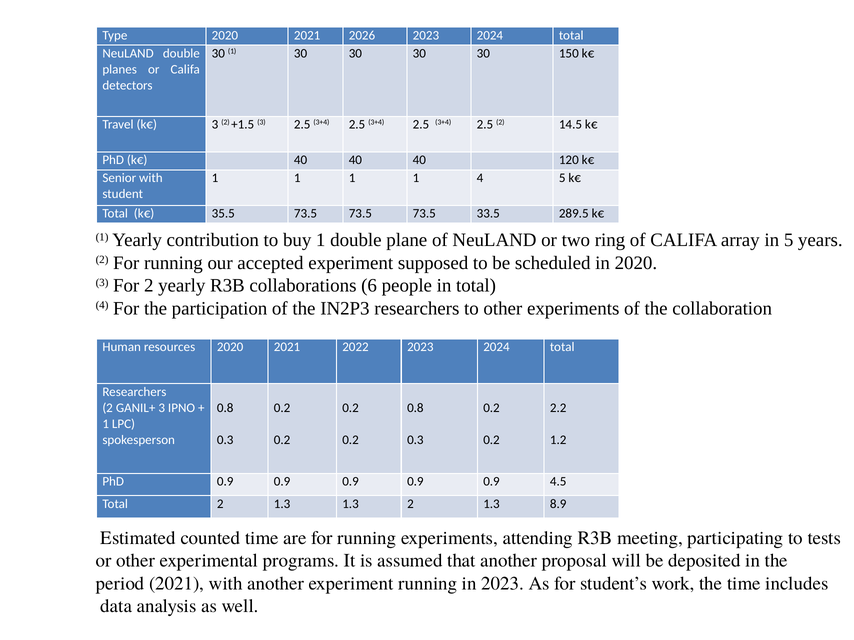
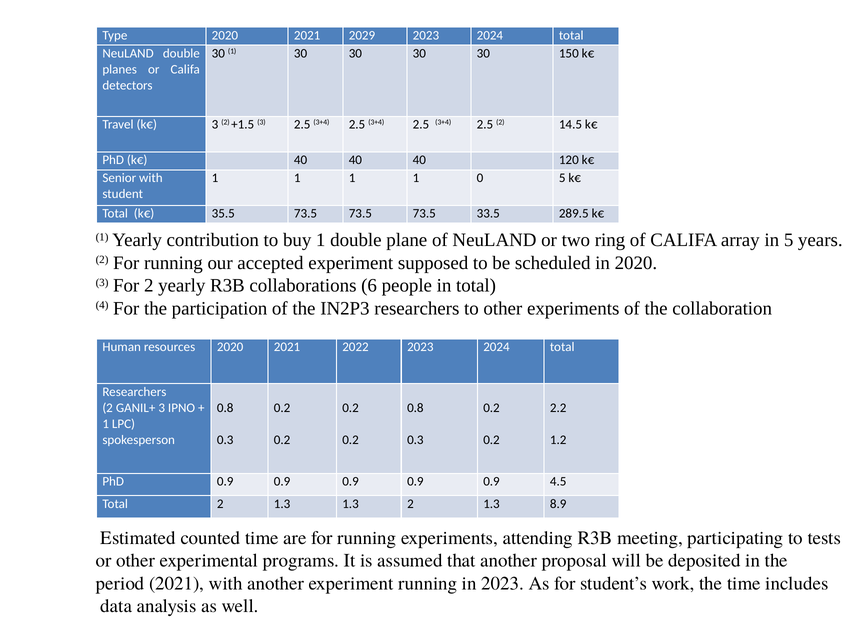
2026: 2026 -> 2029 (362, 35)
1 4: 4 -> 0 (480, 178)
